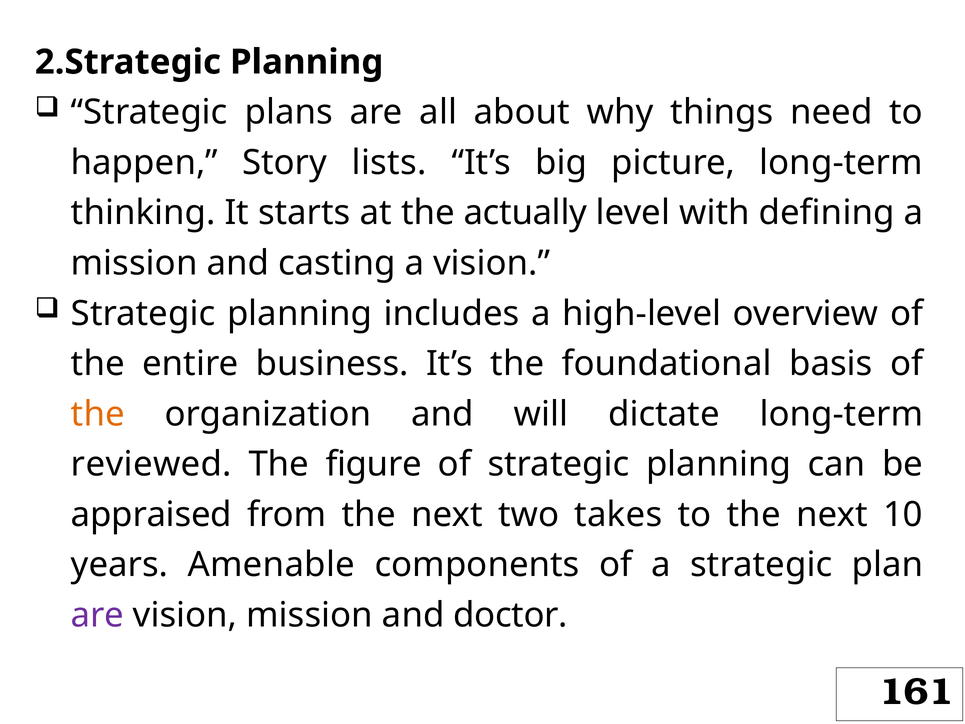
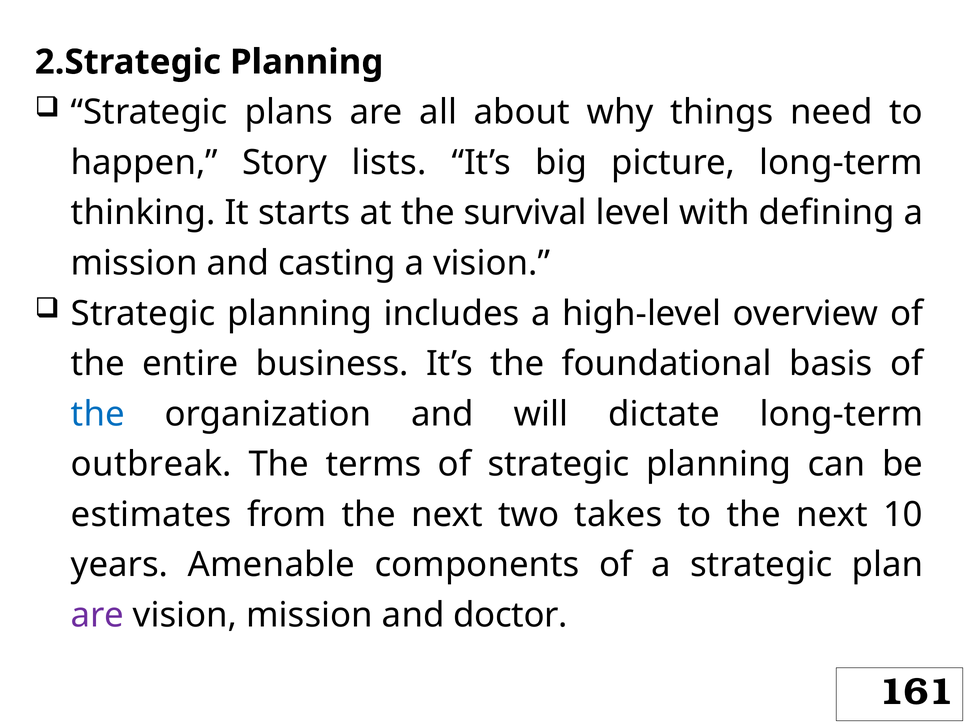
actually: actually -> survival (525, 213)
the colour: orange -> blue (98, 414)
reviewed: reviewed -> outbreak (151, 464)
figure: figure -> terms (374, 464)
appraised: appraised -> estimates (151, 514)
